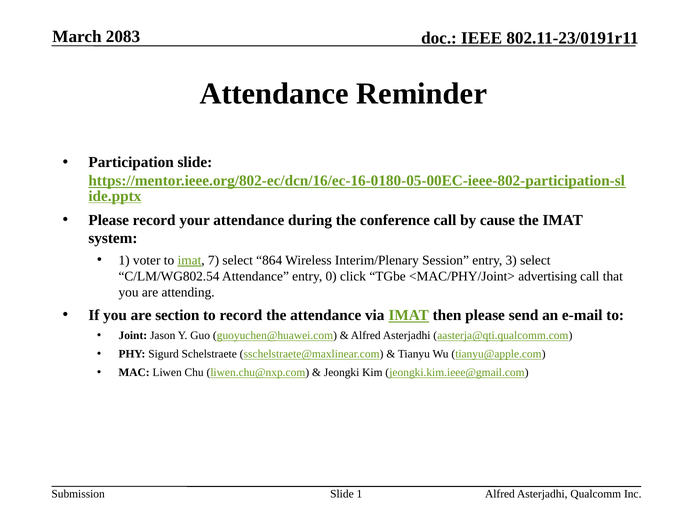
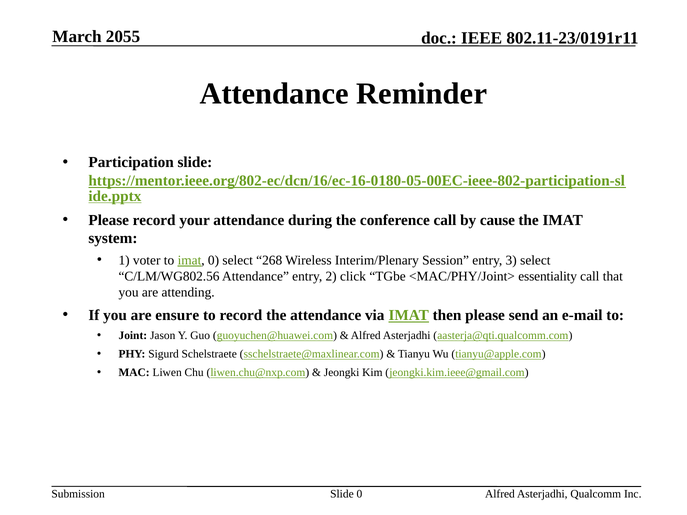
2083: 2083 -> 2055 (123, 36)
imat 7: 7 -> 0 (214, 260)
864: 864 -> 268 (269, 260)
C/LM/WG802.54: C/LM/WG802.54 -> C/LM/WG802.56 (169, 276)
0: 0 -> 2 (331, 276)
advertising: advertising -> essentiality (548, 276)
section: section -> ensure (177, 315)
Slide 1: 1 -> 0 (359, 494)
